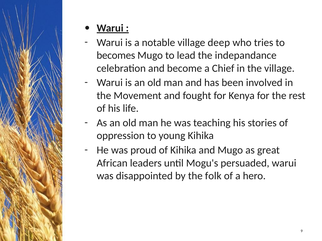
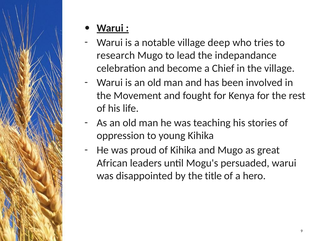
becomes: becomes -> research (116, 55)
folk: folk -> title (213, 176)
